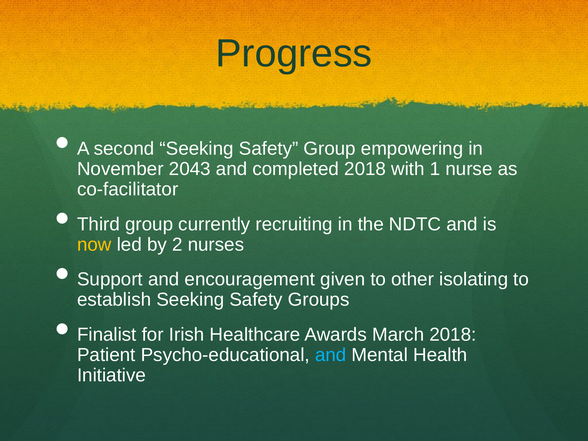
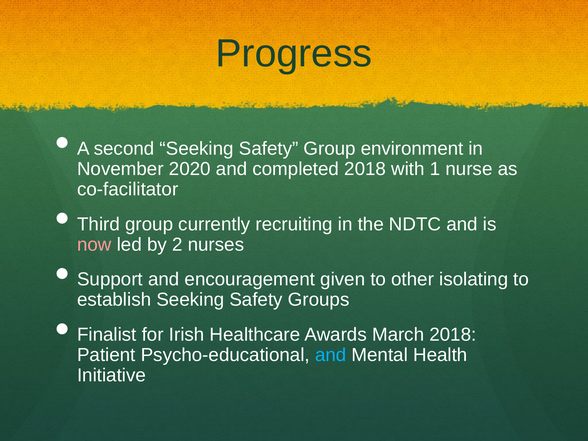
empowering: empowering -> environment (412, 149)
2043: 2043 -> 2020 (190, 169)
now colour: yellow -> pink (94, 244)
